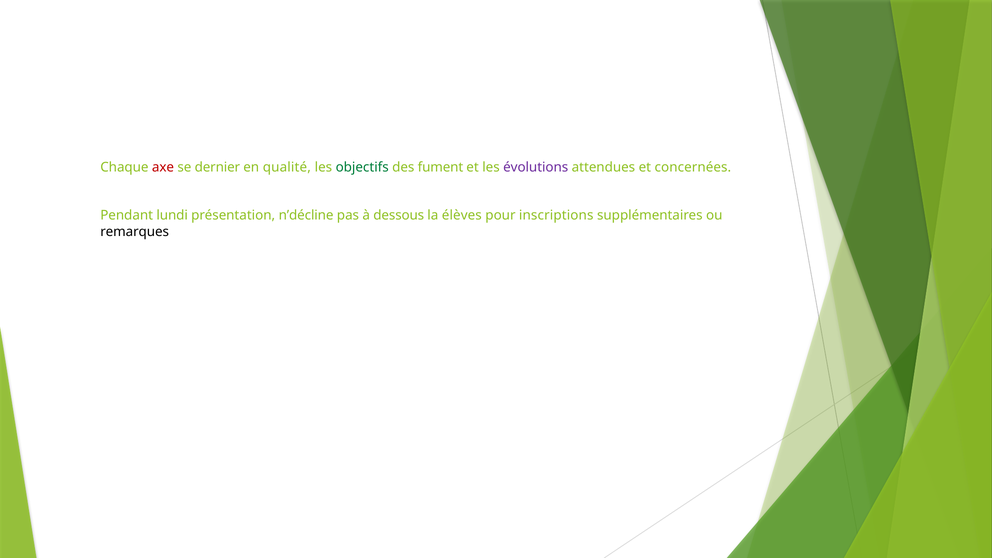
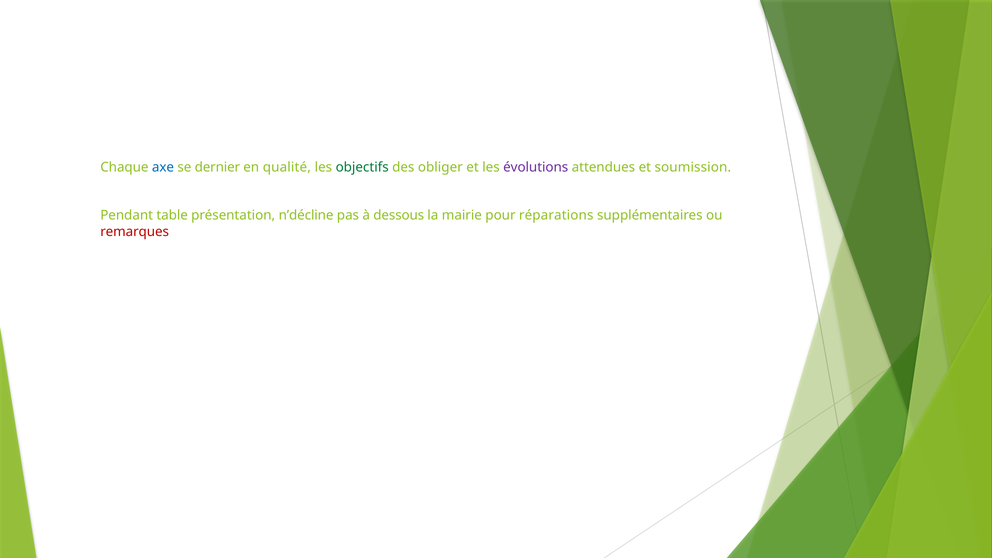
axe colour: red -> blue (163, 167)
fument: fument -> obliger (440, 167)
concernées: concernées -> soumission (693, 167)
lundi: lundi -> table (172, 216)
élèves: élèves -> mairie (462, 216)
inscriptions: inscriptions -> réparations (556, 216)
remarques colour: black -> red (135, 232)
